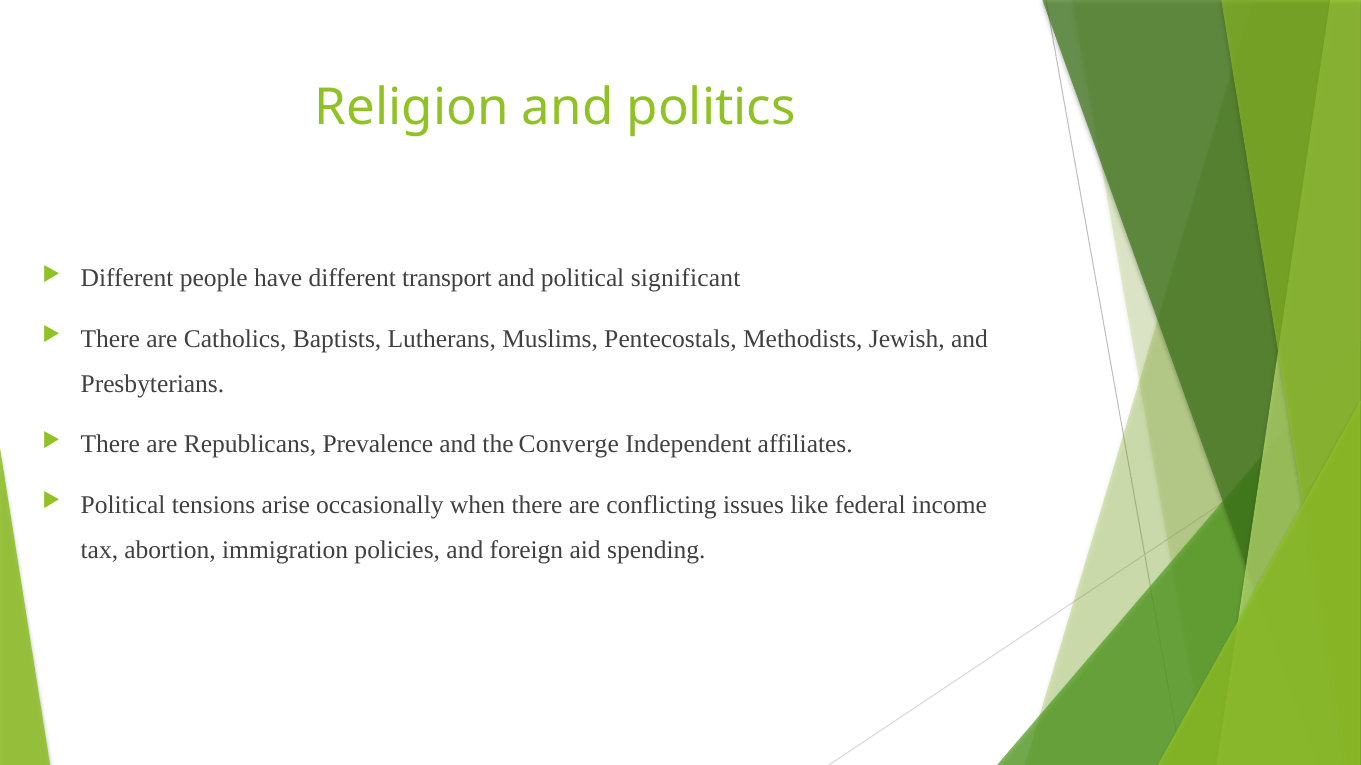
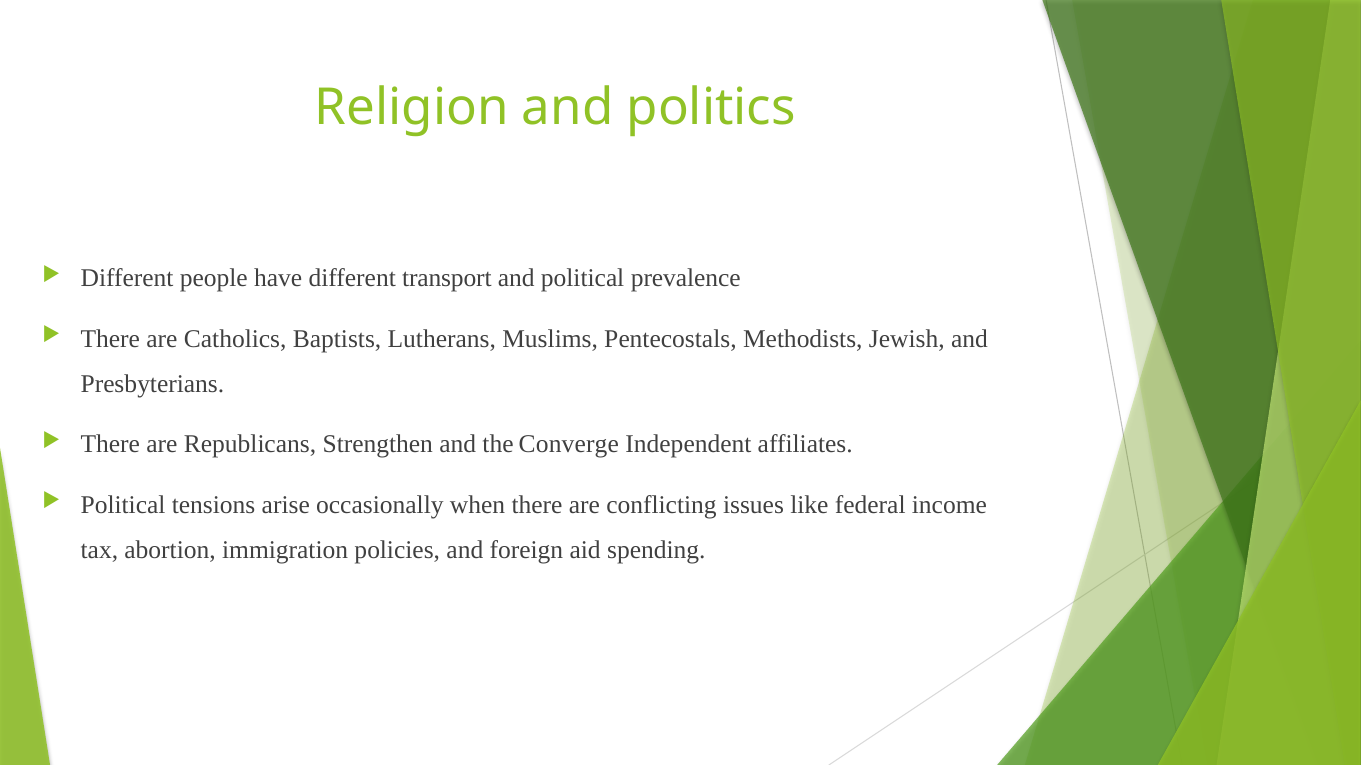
significant: significant -> prevalence (686, 279)
Prevalence: Prevalence -> Strengthen (378, 445)
